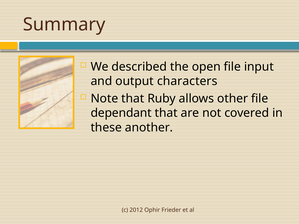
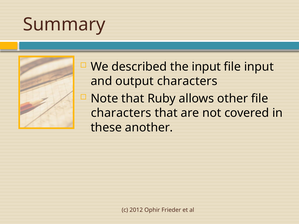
the open: open -> input (206, 67)
dependant: dependant -> characters (121, 113)
